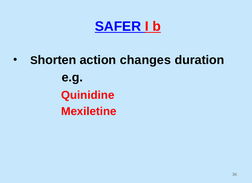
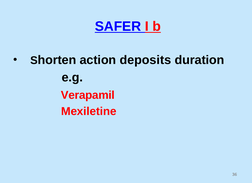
changes: changes -> deposits (145, 60)
Quinidine: Quinidine -> Verapamil (88, 95)
